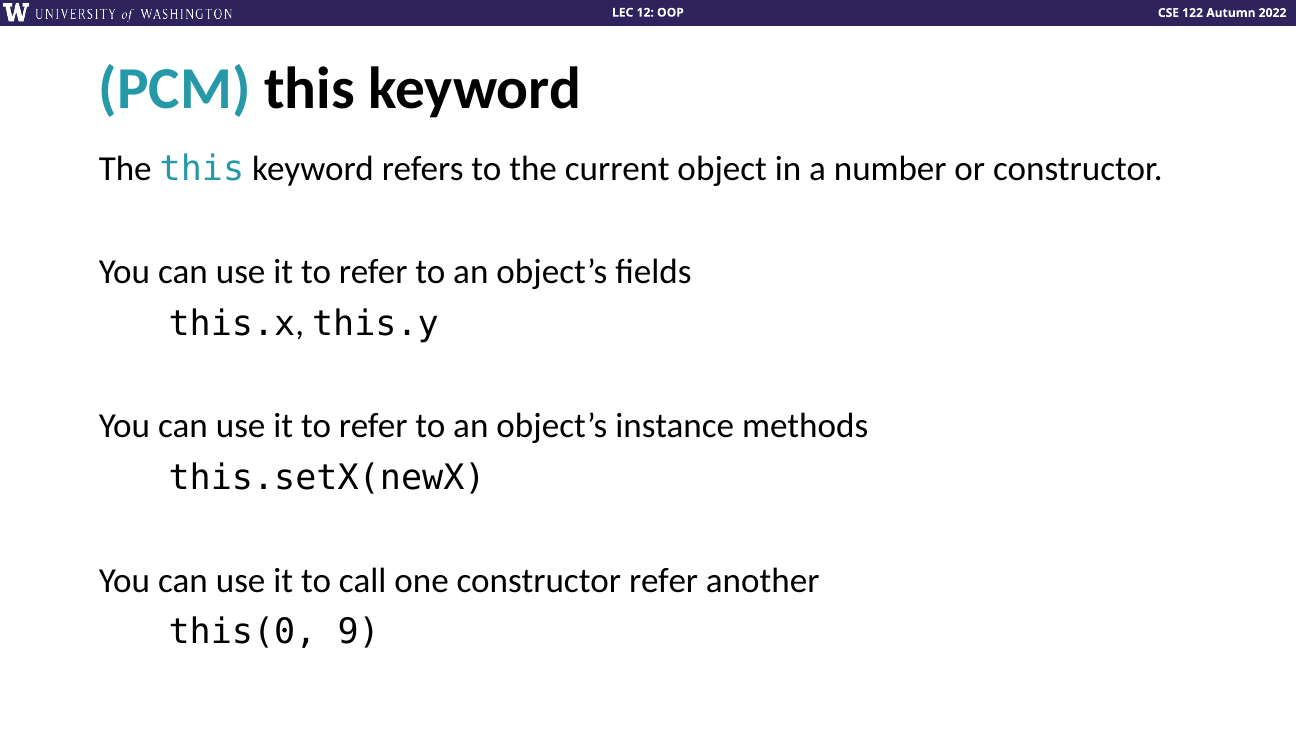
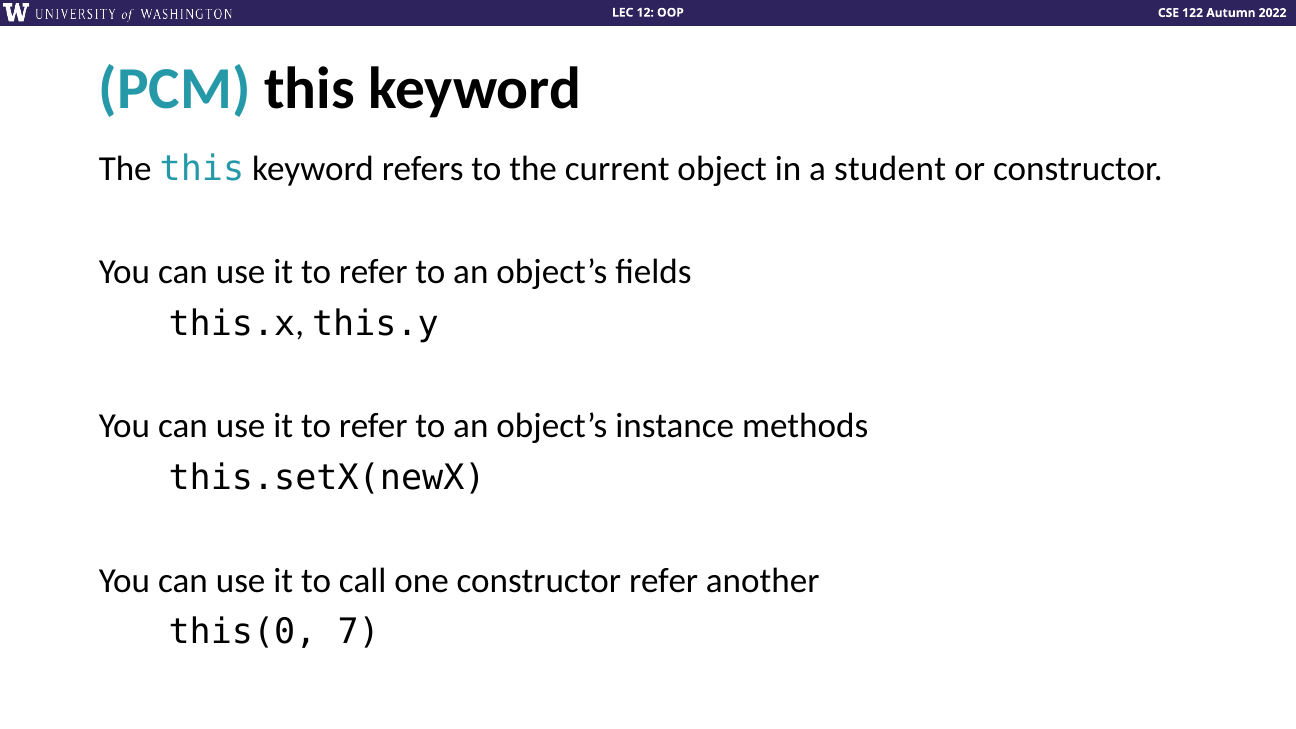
number: number -> student (890, 169)
9: 9 -> 7 (359, 632)
